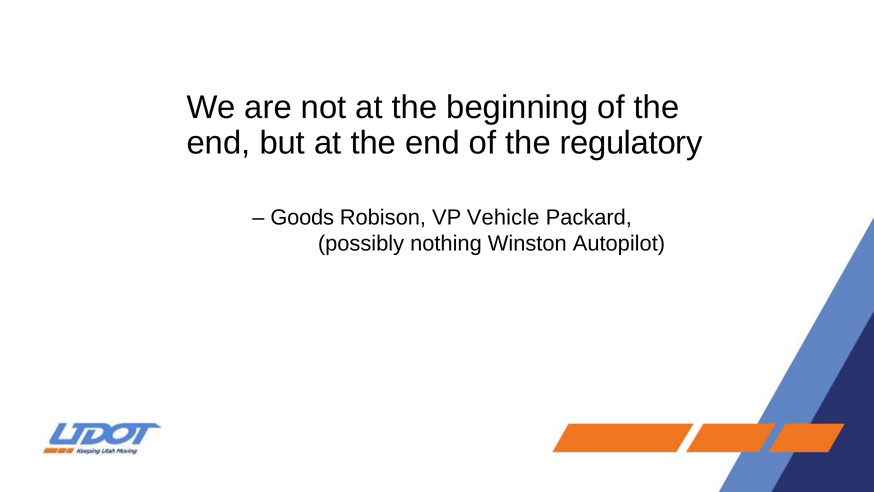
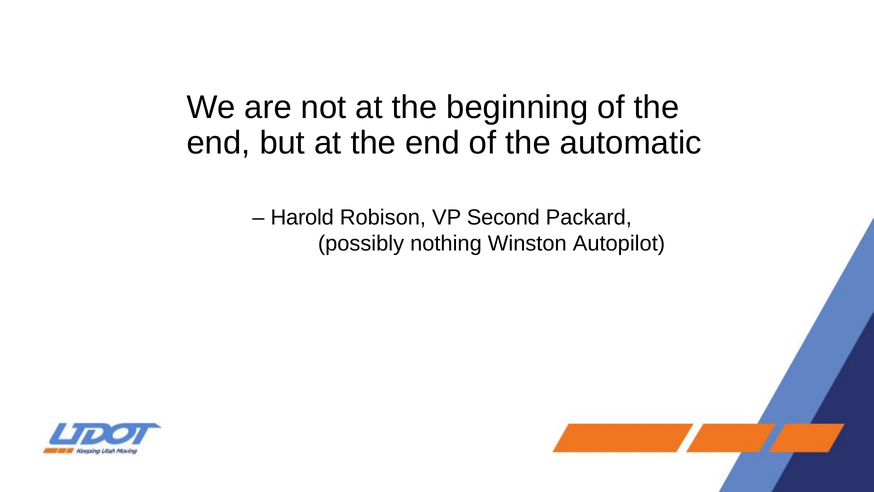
regulatory: regulatory -> automatic (631, 143)
Goods: Goods -> Harold (302, 217)
Vehicle: Vehicle -> Second (503, 217)
